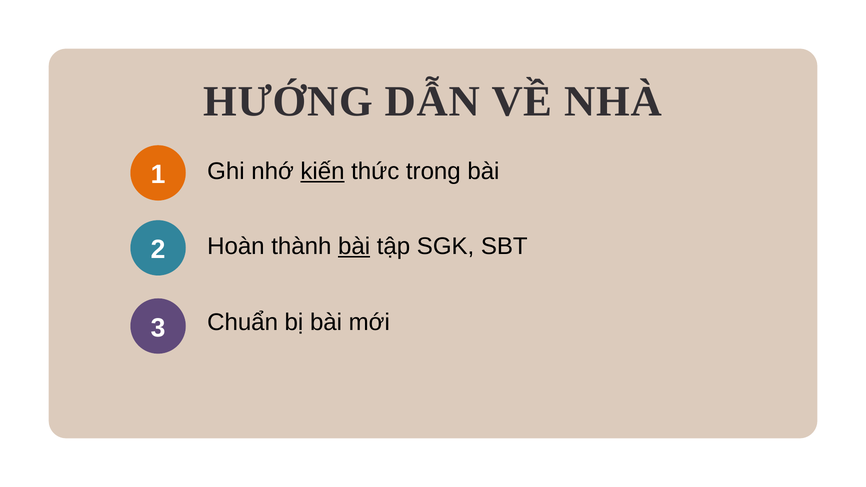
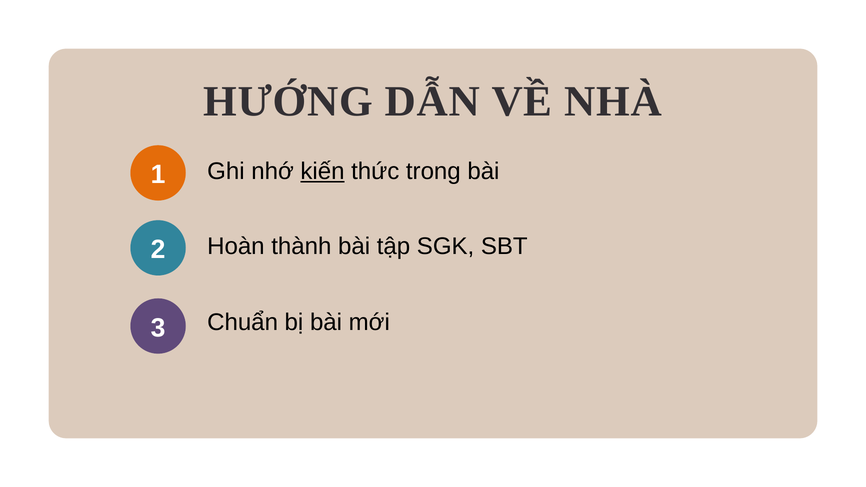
bài underline: present -> none (354, 246)
